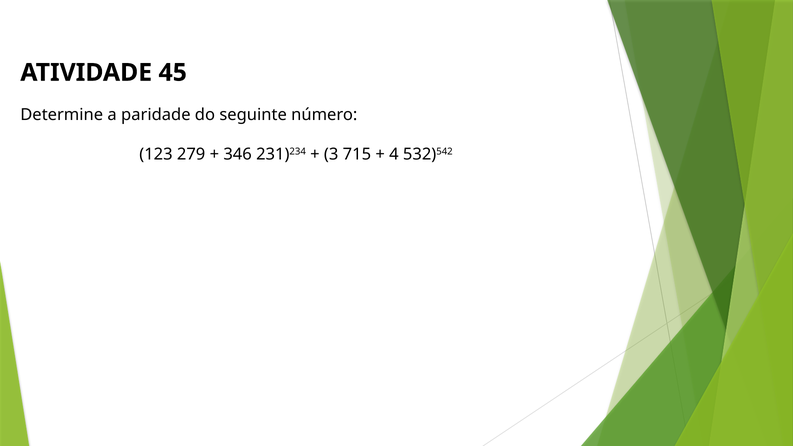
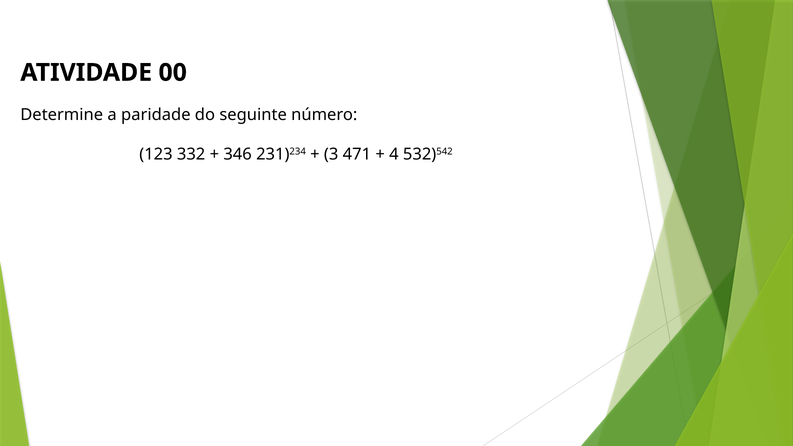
45: 45 -> 00 (173, 73)
279: 279 -> 332 (191, 154)
715: 715 -> 471 (357, 154)
